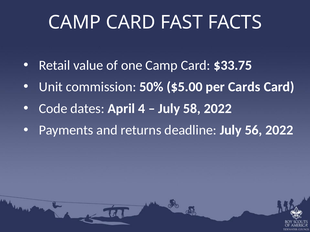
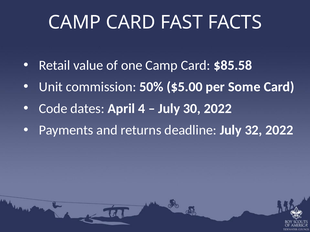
$33.75: $33.75 -> $85.58 (233, 65)
Cards: Cards -> Some (244, 87)
58: 58 -> 30 (192, 109)
56: 56 -> 32 (254, 130)
